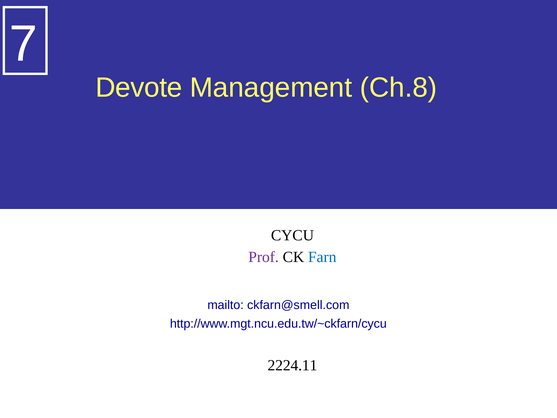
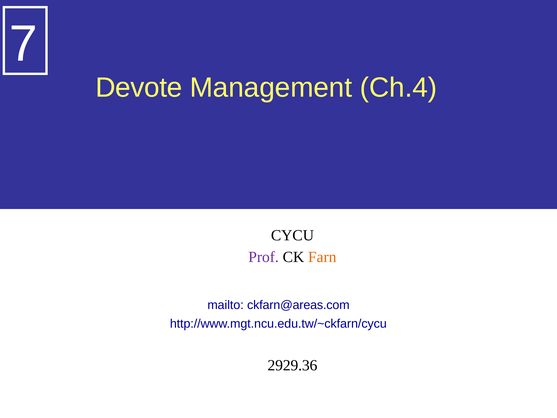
Ch.8: Ch.8 -> Ch.4 (399, 88)
Farn colour: blue -> orange (322, 257)
ckfarn@smell.com: ckfarn@smell.com -> ckfarn@areas.com (298, 305)
2224.11: 2224.11 -> 2929.36 (292, 365)
